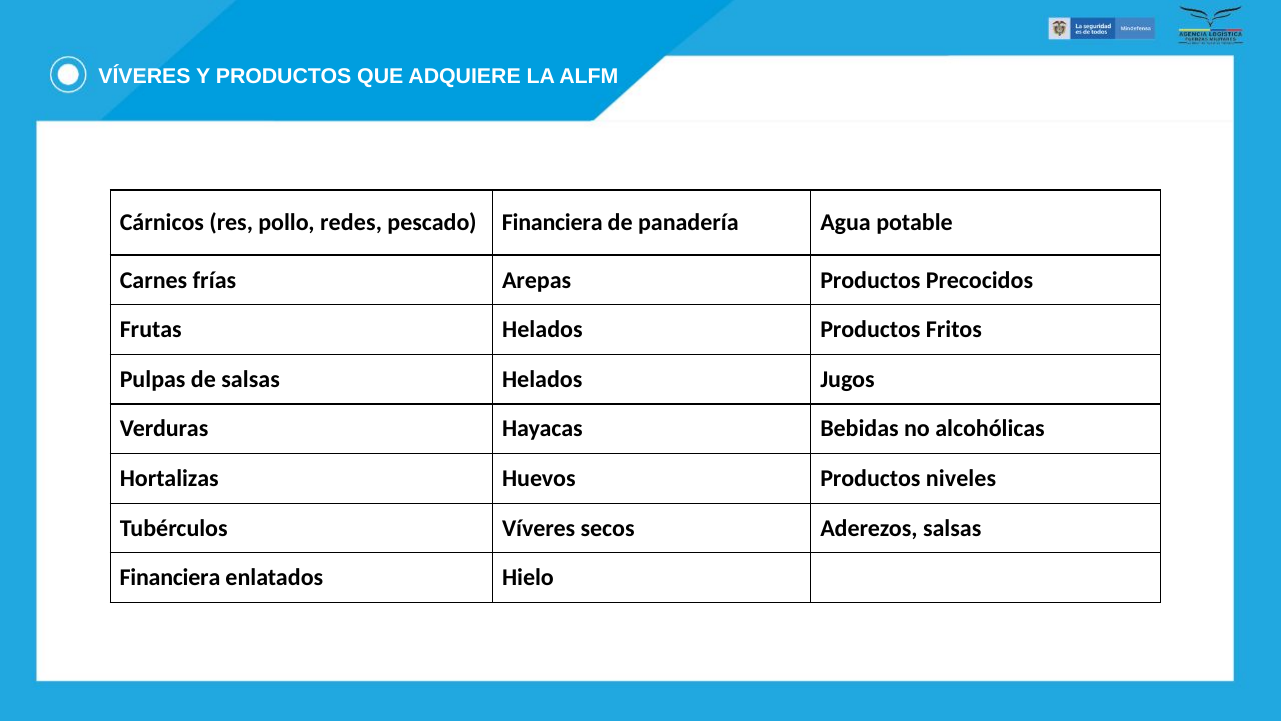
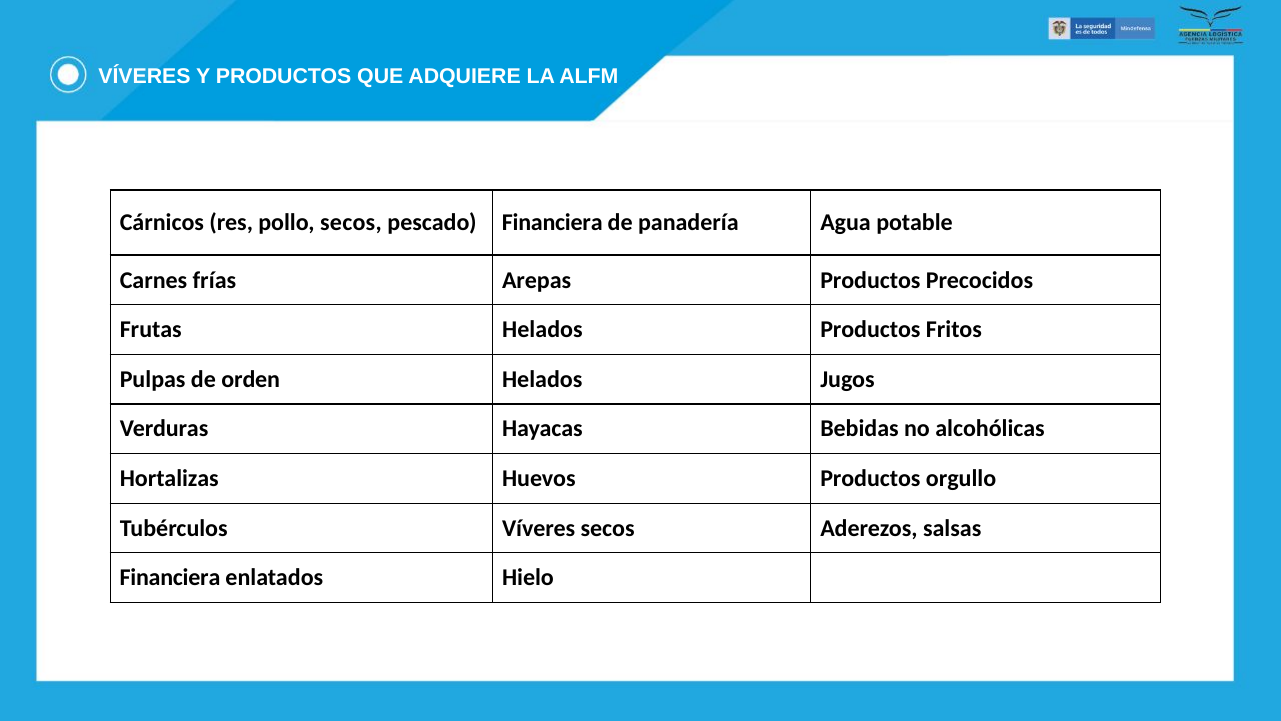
pollo redes: redes -> secos (351, 223)
de salsas: salsas -> orden (251, 379)
niveles: niveles -> orgullo (961, 478)
